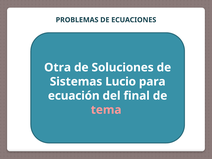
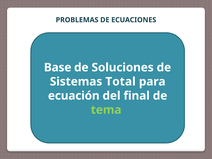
Otra: Otra -> Base (58, 67)
Lucio: Lucio -> Total (121, 82)
tema colour: pink -> light green (106, 110)
